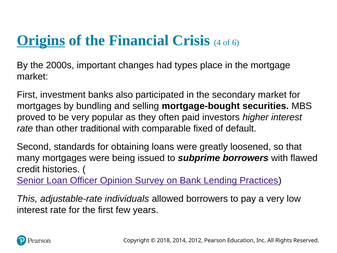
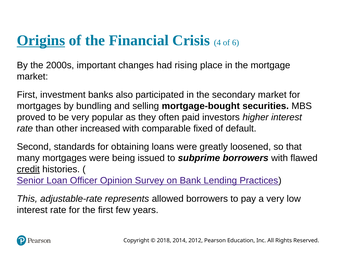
types: types -> rising (186, 65)
traditional: traditional -> increased (100, 128)
credit underline: none -> present (28, 169)
individuals: individuals -> represents (127, 199)
